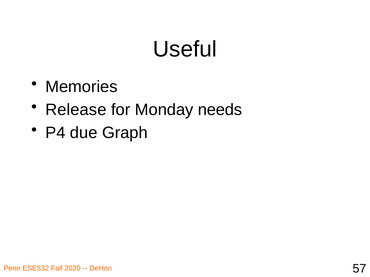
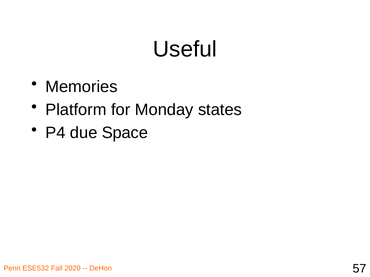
Release: Release -> Platform (76, 110)
needs: needs -> states (220, 110)
Graph: Graph -> Space (125, 133)
